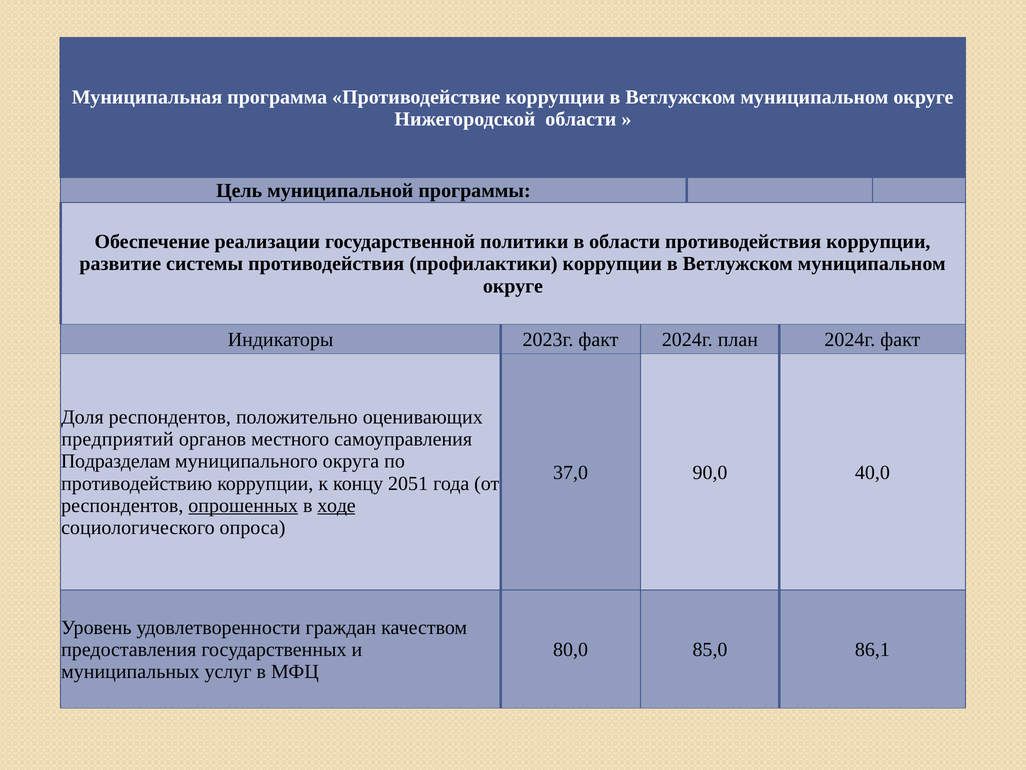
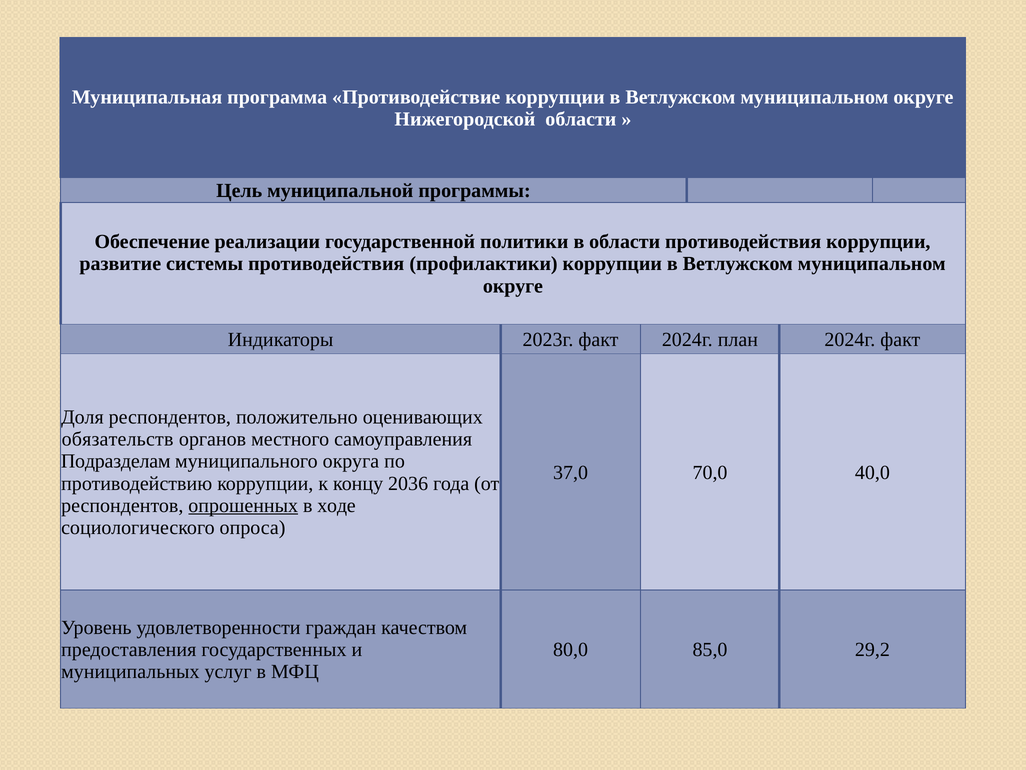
предприятий: предприятий -> обязательств (118, 439)
90,0: 90,0 -> 70,0 (710, 472)
2051: 2051 -> 2036 (408, 483)
ходе underline: present -> none (336, 505)
86,1: 86,1 -> 29,2 (872, 649)
